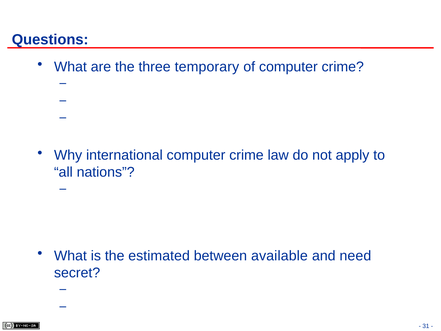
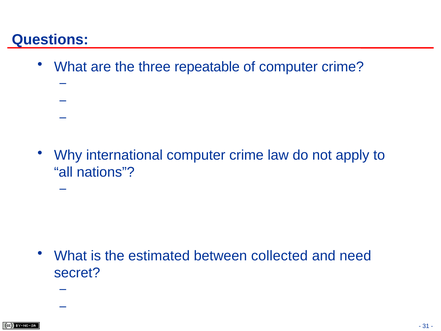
temporary: temporary -> repeatable (207, 67)
available: available -> collected (279, 256)
